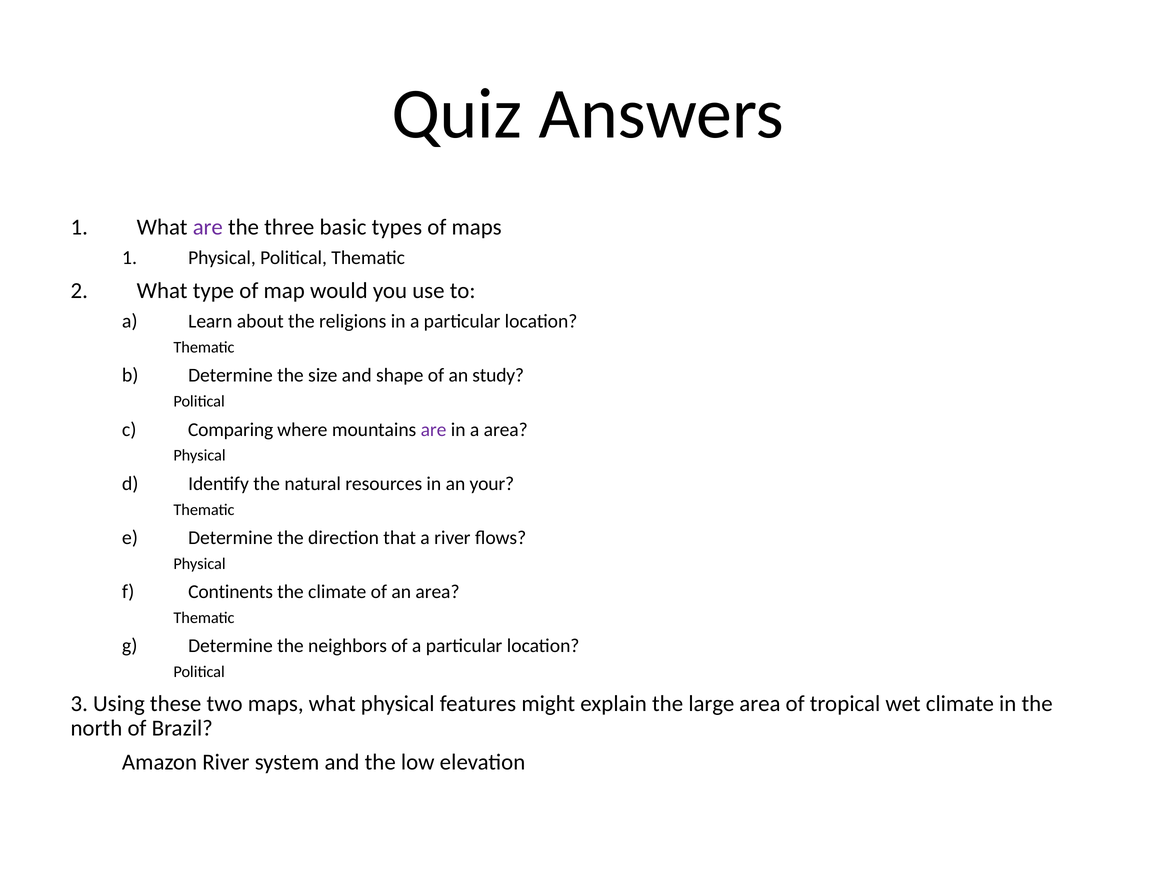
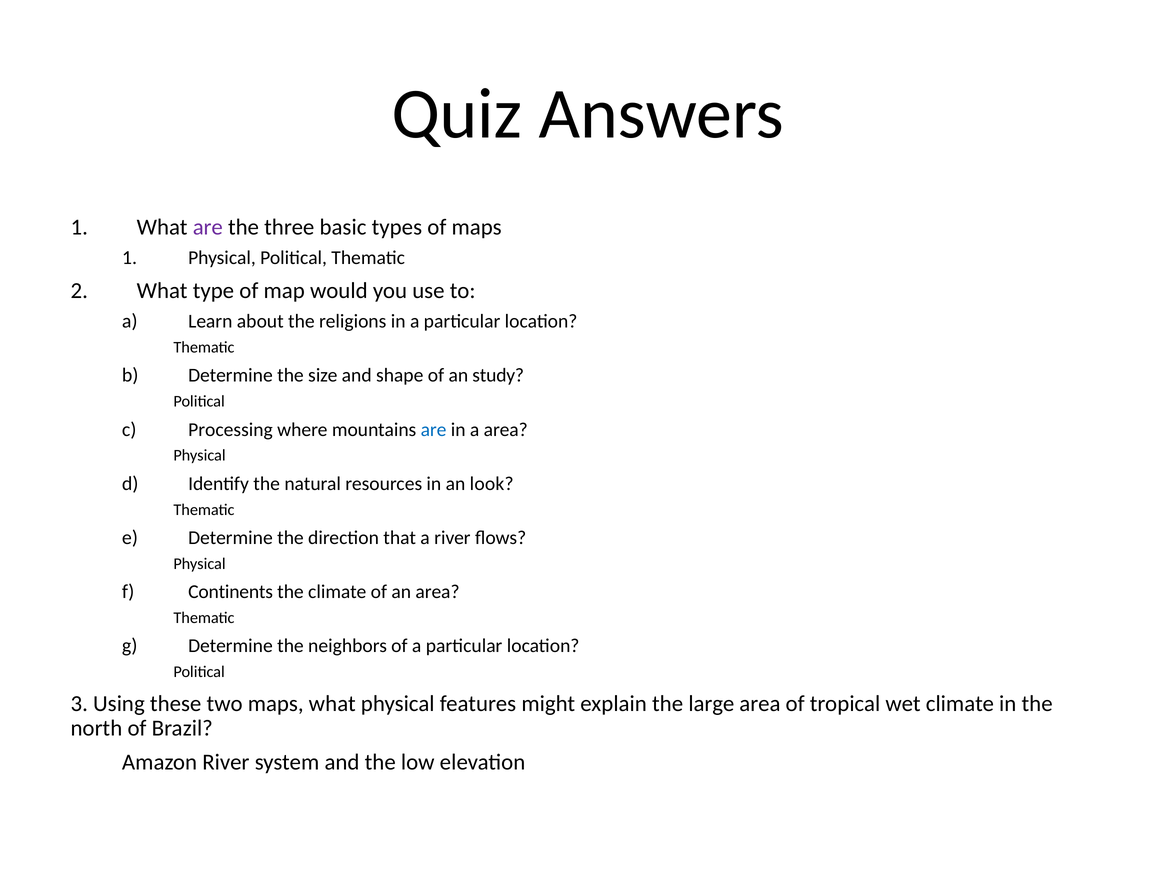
Comparing: Comparing -> Processing (230, 430)
are colour: purple -> blue (434, 430)
your: your -> look (492, 484)
